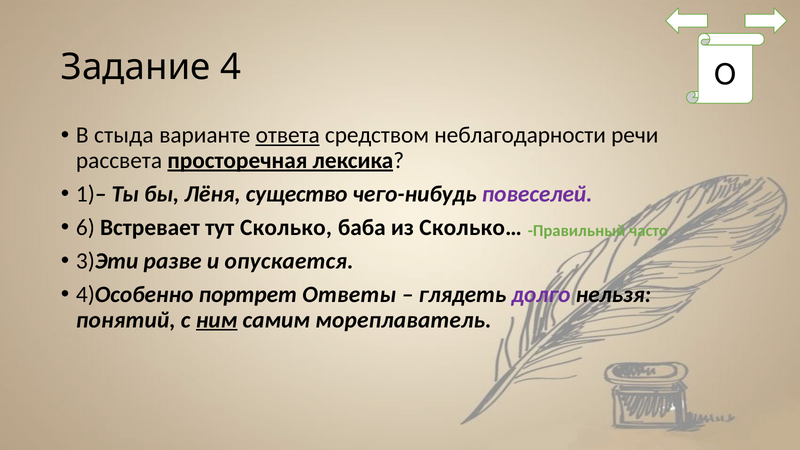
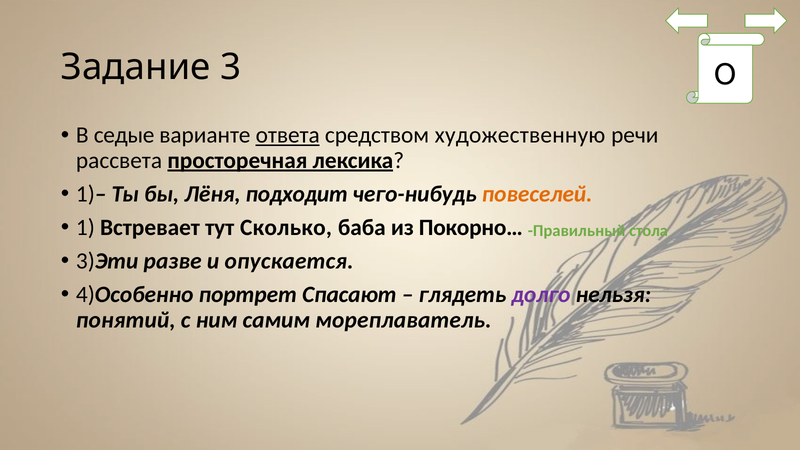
4: 4 -> 3 (231, 67)
стыда: стыда -> седые (124, 135)
неблагодарности: неблагодарности -> художественную (520, 135)
существо: существо -> подходит (297, 194)
повеселей colour: purple -> orange (537, 194)
6: 6 -> 1 (85, 228)
Сколько…: Сколько… -> Покорно… (471, 228)
часто: часто -> стола (649, 231)
Ответы: Ответы -> Спасают (349, 295)
ним underline: present -> none (217, 320)
